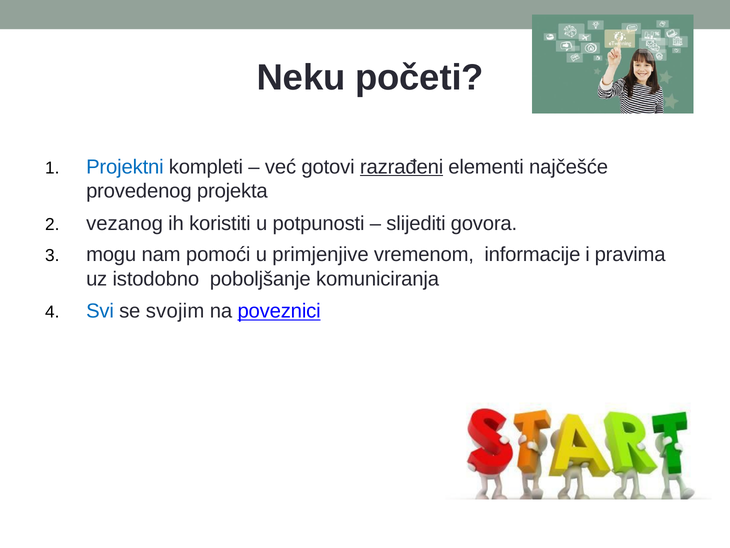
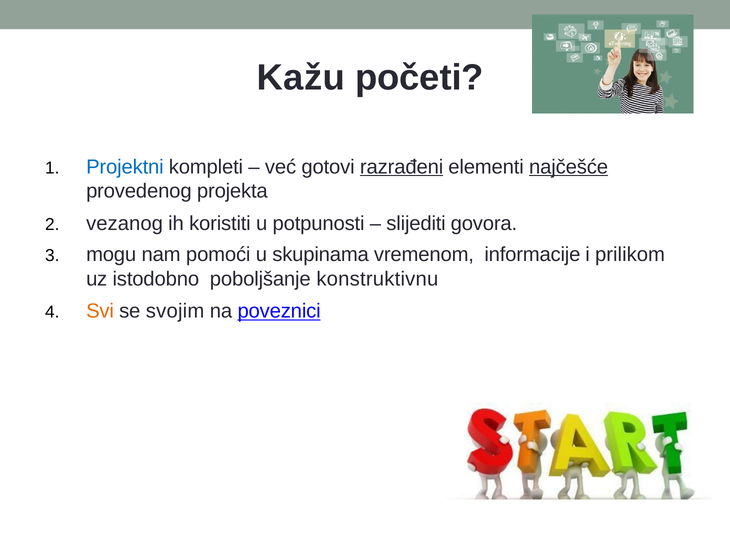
Neku: Neku -> Kažu (301, 78)
najčešće underline: none -> present (569, 167)
primjenjive: primjenjive -> skupinama (321, 254)
pravima: pravima -> prilikom (630, 254)
komuniciranja: komuniciranja -> konstruktivnu (377, 279)
Svi colour: blue -> orange (100, 311)
